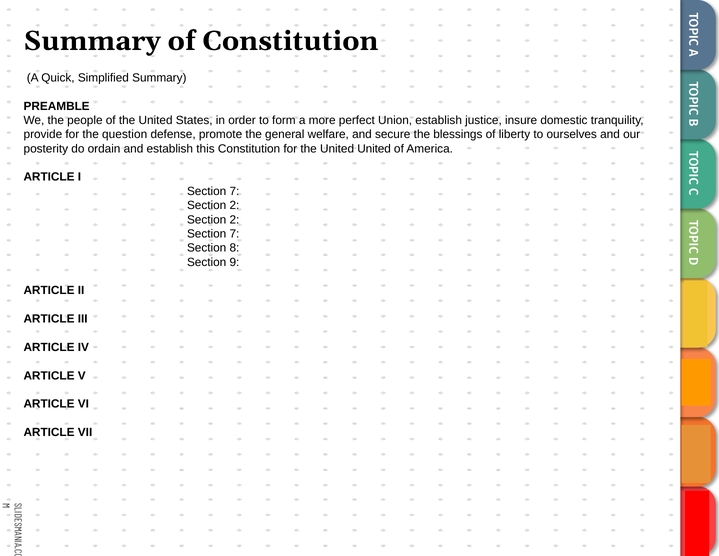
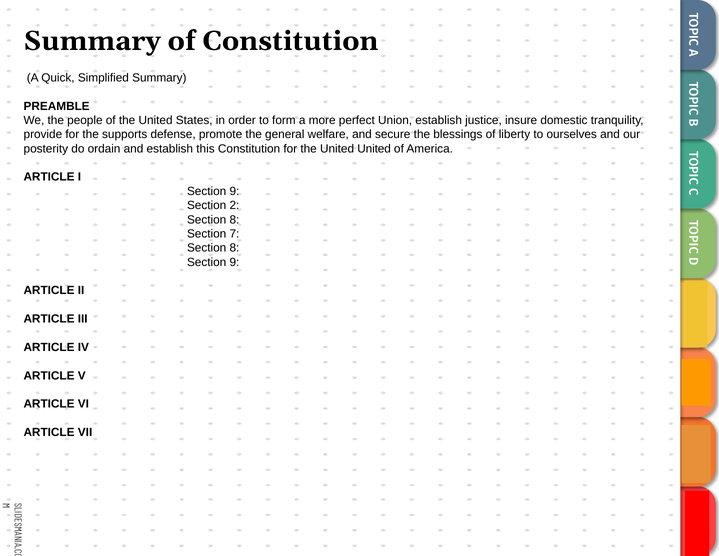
question: question -> supports (125, 134)
7: 7 -> 9 (234, 191)
2: 2 -> 8 (234, 219)
